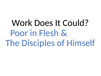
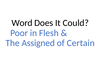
Work: Work -> Word (22, 23)
Disciples: Disciples -> Assigned (38, 43)
Himself: Himself -> Certain (81, 43)
